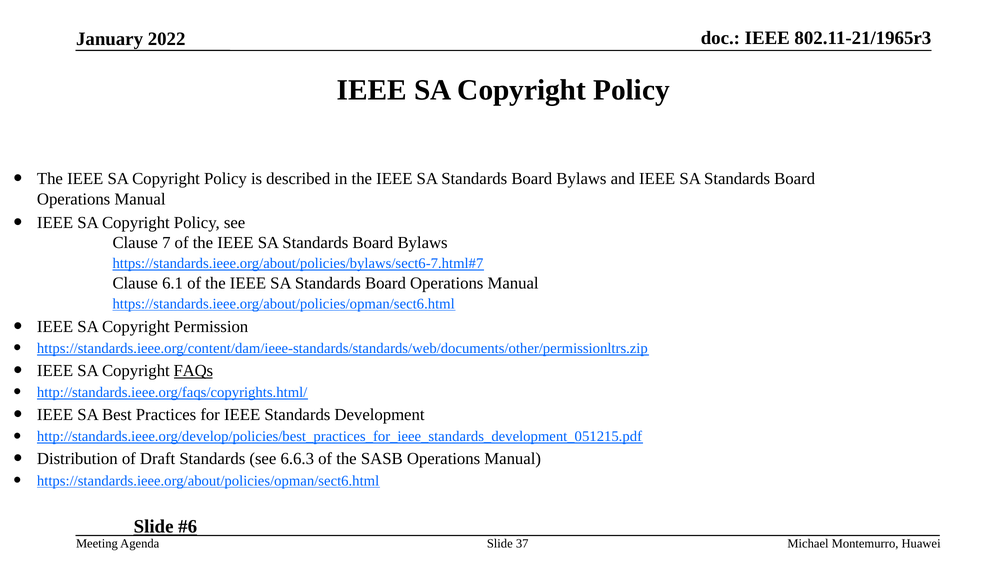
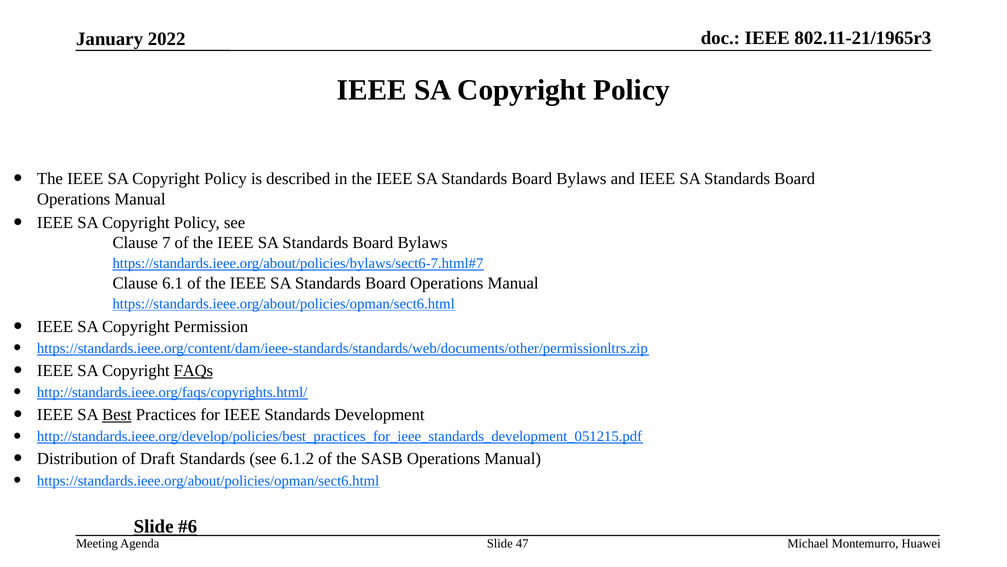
Best underline: none -> present (117, 414)
6.6.3: 6.6.3 -> 6.1.2 (297, 458)
37: 37 -> 47 (522, 543)
